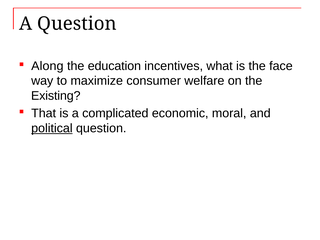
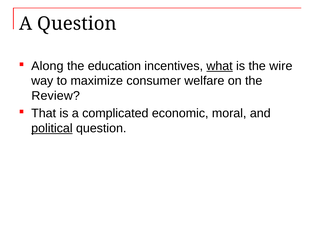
what underline: none -> present (220, 66)
face: face -> wire (281, 66)
Existing: Existing -> Review (56, 96)
